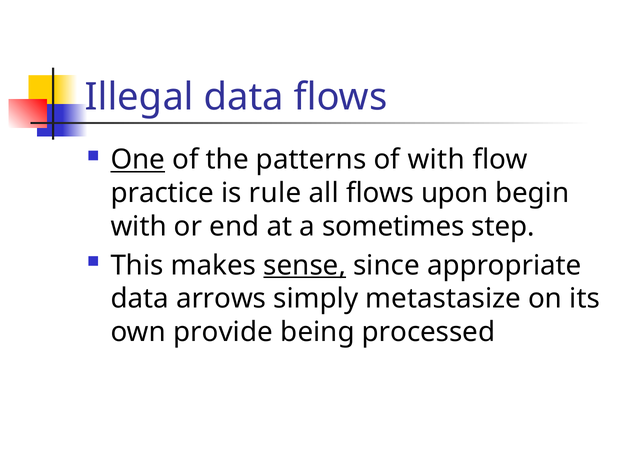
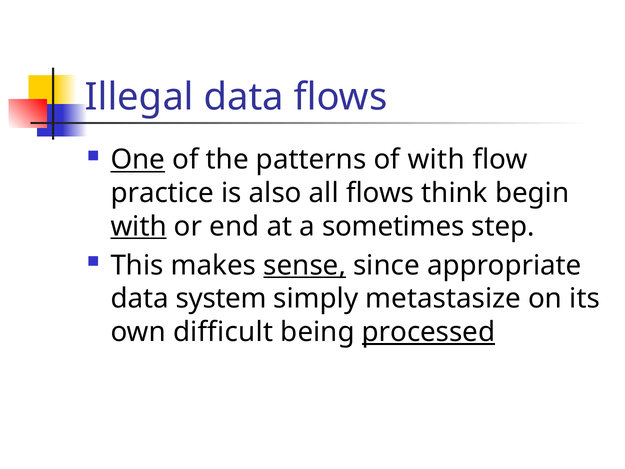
rule: rule -> also (275, 193)
upon: upon -> think (455, 193)
with underline: none -> present (139, 226)
arrows: arrows -> system (221, 299)
provide: provide -> difficult (223, 332)
processed underline: none -> present (429, 332)
